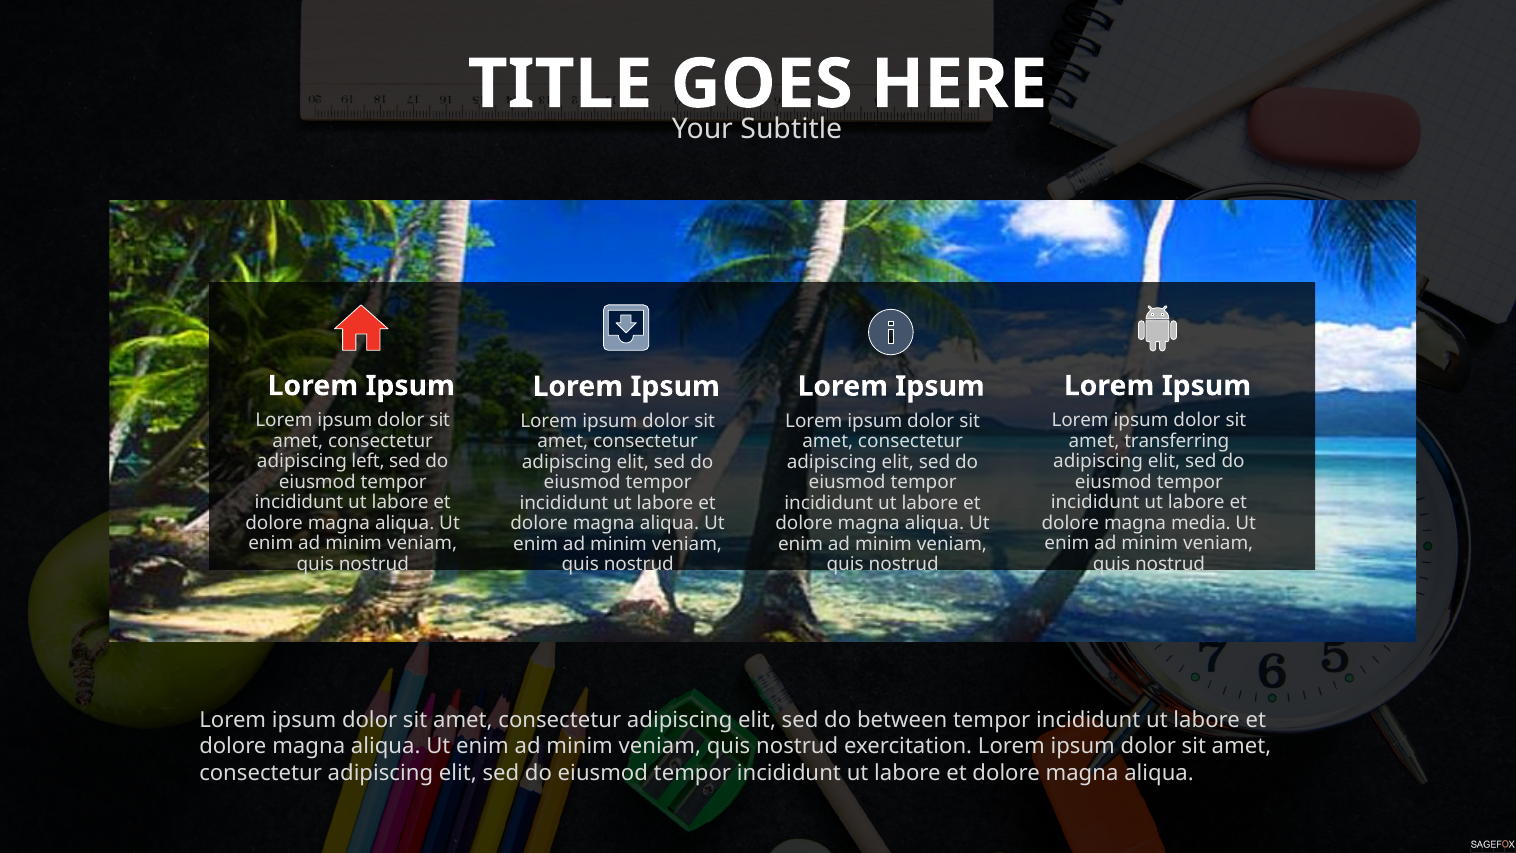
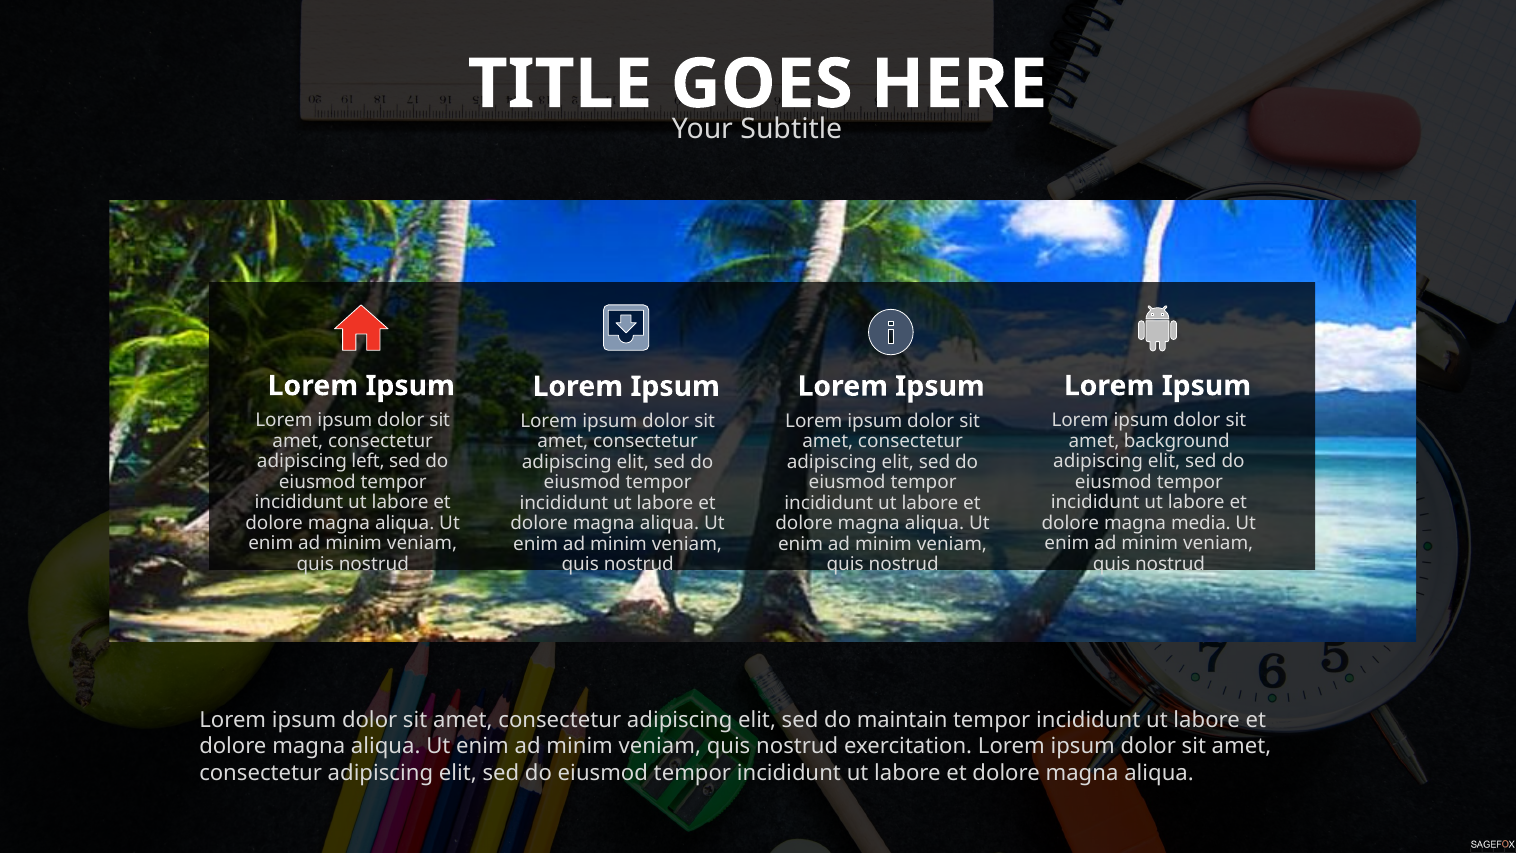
transferring: transferring -> background (1177, 441)
between: between -> maintain (902, 720)
